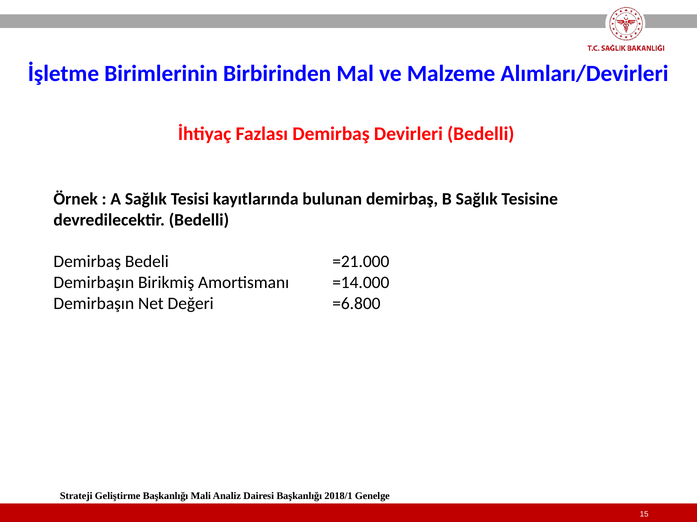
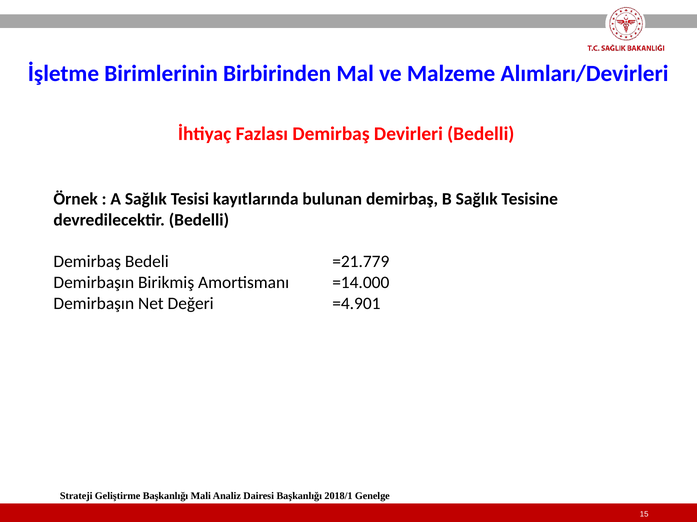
=21.000: =21.000 -> =21.779 (361, 262)
=6.800: =6.800 -> =4.901 (356, 304)
